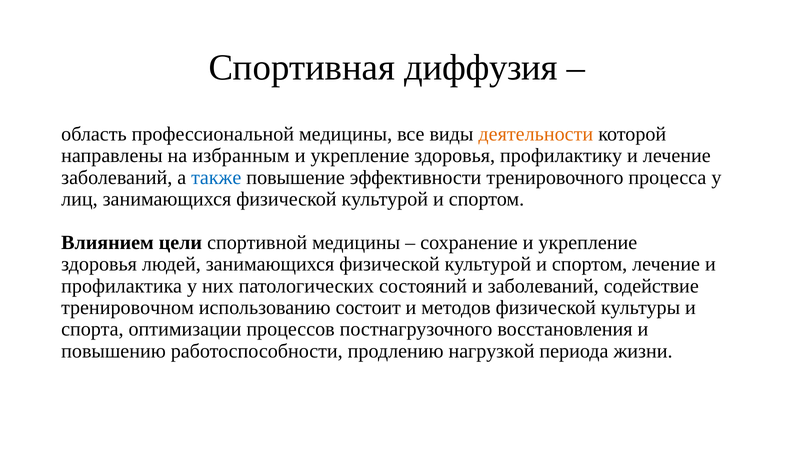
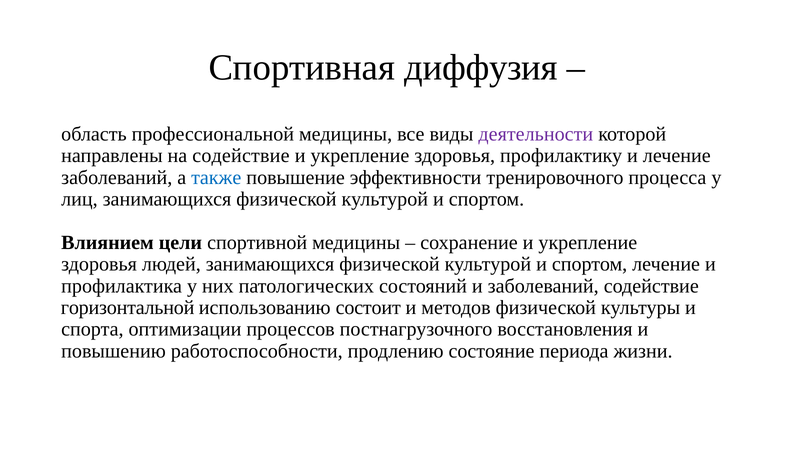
деятельности colour: orange -> purple (536, 134)
на избранным: избранным -> содействие (241, 156)
тренировочном: тренировочном -> горизонтальной (128, 307)
нагрузкой: нагрузкой -> состояние (492, 351)
